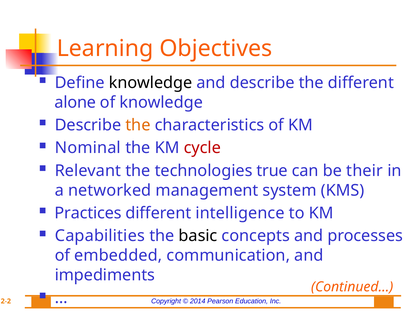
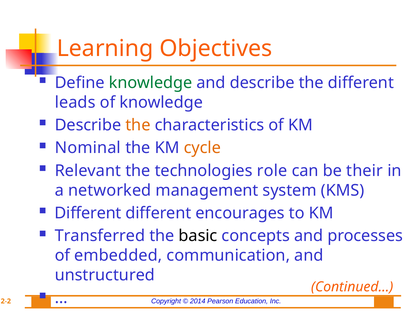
knowledge colour: black -> green (151, 83)
alone: alone -> leads (75, 102)
cycle colour: red -> orange (202, 148)
true: true -> role (272, 170)
Practices: Practices -> Different (88, 213)
intelligence: intelligence -> encourages (240, 213)
Capabilities: Capabilities -> Transferred (100, 236)
impediments: impediments -> unstructured (105, 275)
